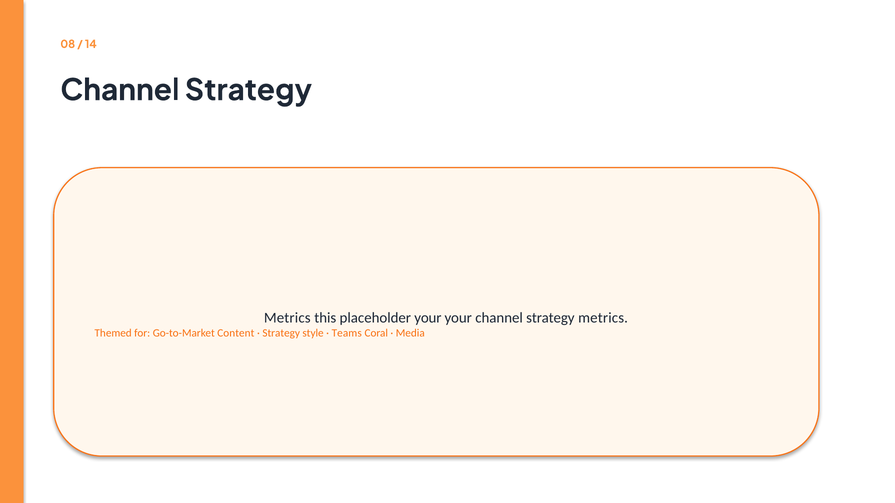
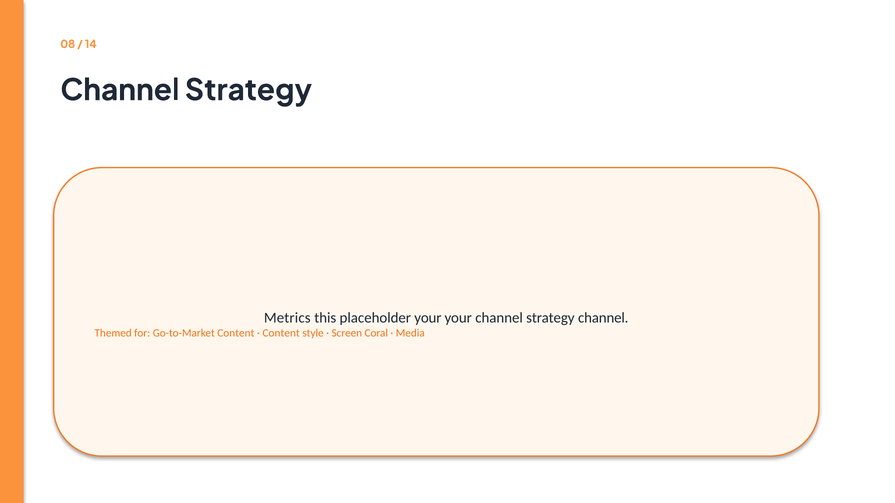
your channel strategy metrics: metrics -> channel (603, 318)
Strategy: Strategy -> Content (281, 334)
Teams: Teams -> Screen (347, 334)
